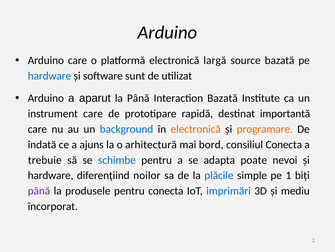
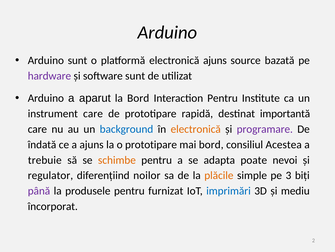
Arduino care: care -> sunt (78, 60)
electronică largă: largă -> ajuns (215, 60)
hardware colour: blue -> purple (49, 76)
la Până: Până -> Bord (138, 98)
Interaction Bazată: Bazată -> Pentru (223, 98)
programare colour: orange -> purple (265, 129)
o arhitectură: arhitectură -> prototipare (151, 144)
consiliul Conecta: Conecta -> Acestea (284, 144)
schimbe colour: blue -> orange (117, 160)
hardware: hardware -> regulator (50, 175)
plăcile colour: blue -> orange (219, 175)
1: 1 -> 3 (288, 175)
pentru conecta: conecta -> furnizat (166, 190)
